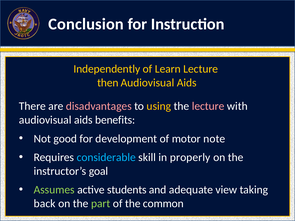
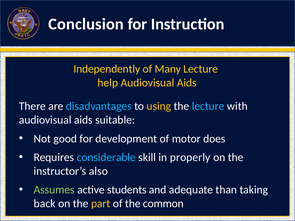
Learn: Learn -> Many (168, 69)
then: then -> help (108, 83)
disadvantages colour: pink -> light blue (99, 106)
lecture colour: pink -> light blue (208, 106)
benefits: benefits -> suitable (115, 120)
note: note -> does (214, 139)
goal: goal -> also (98, 171)
view: view -> than (226, 190)
part colour: light green -> yellow (101, 204)
